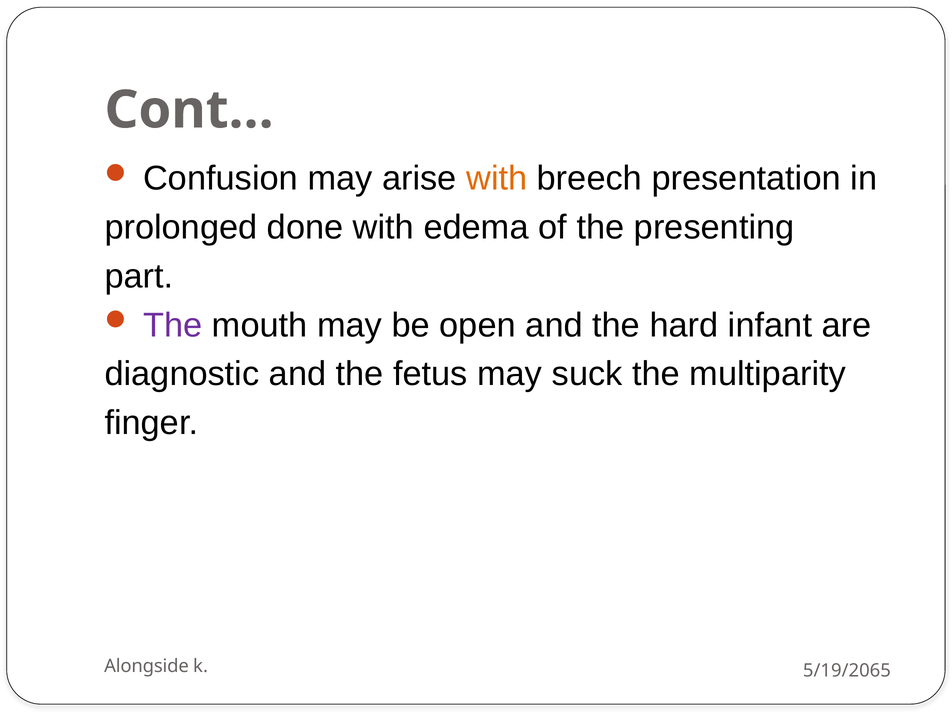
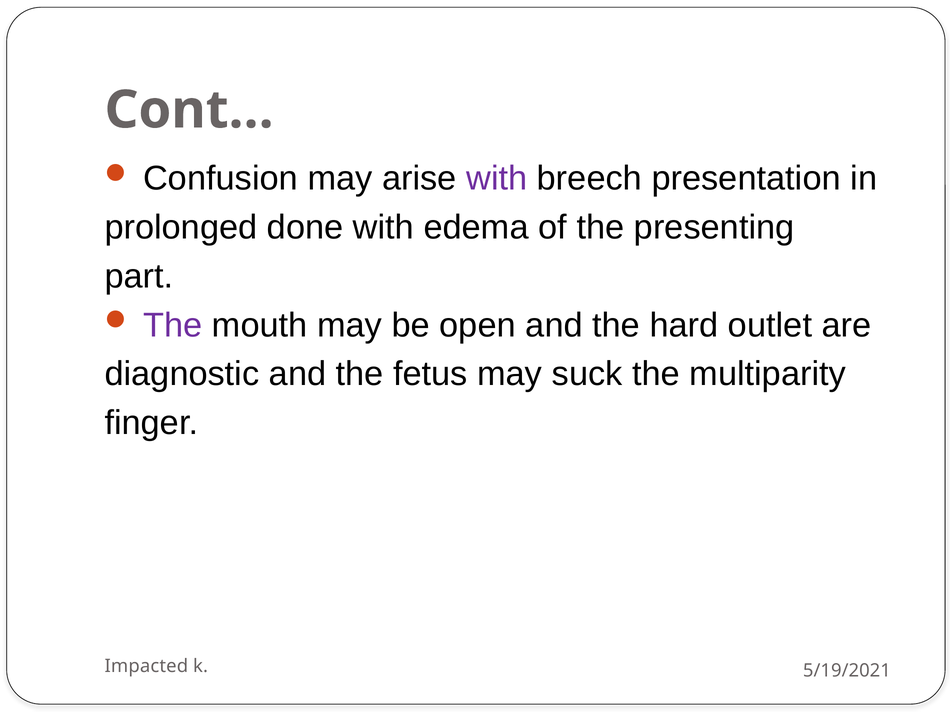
with colour: orange -> purple (497, 178)
infant: infant -> outlet (770, 325)
Alongside: Alongside -> Impacted (146, 666)
5/19/2065: 5/19/2065 -> 5/19/2021 (847, 671)
